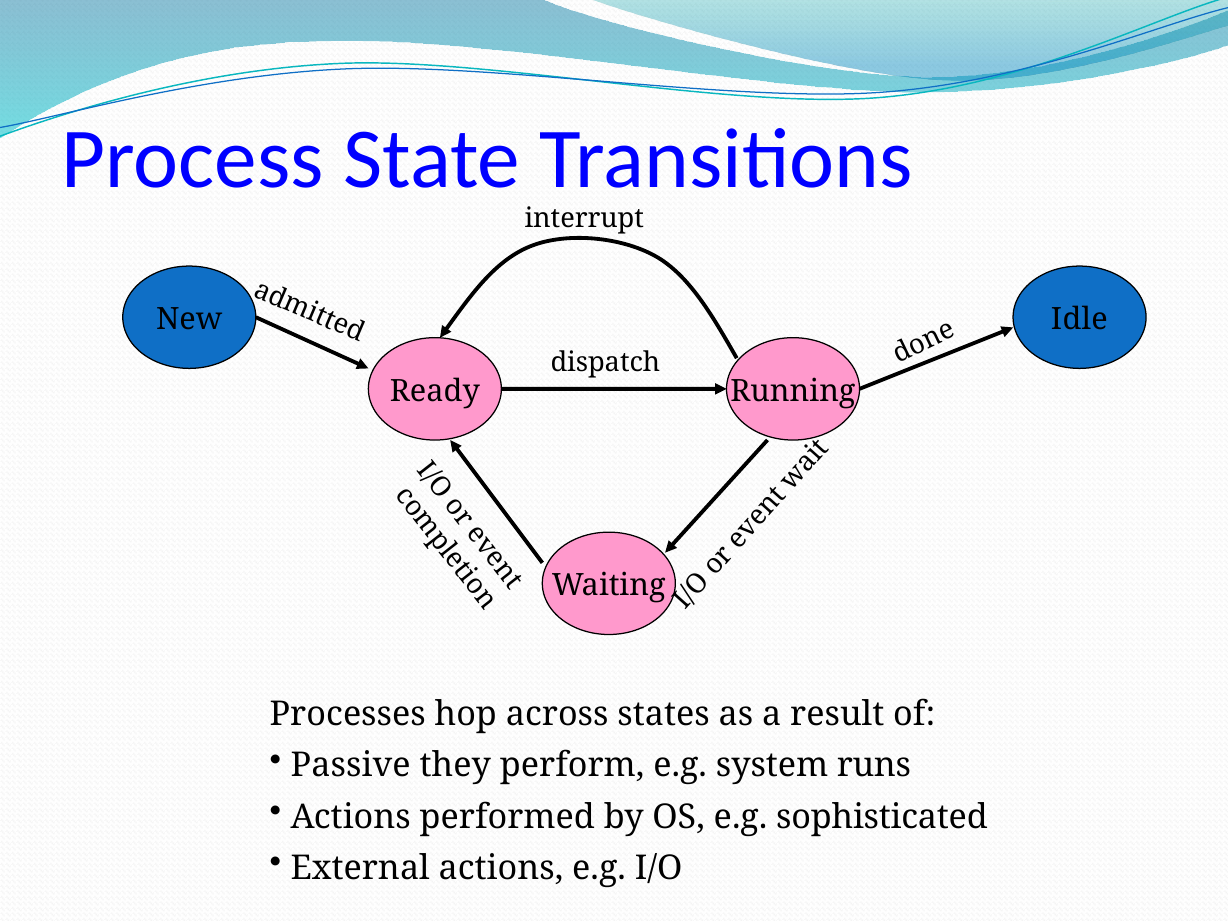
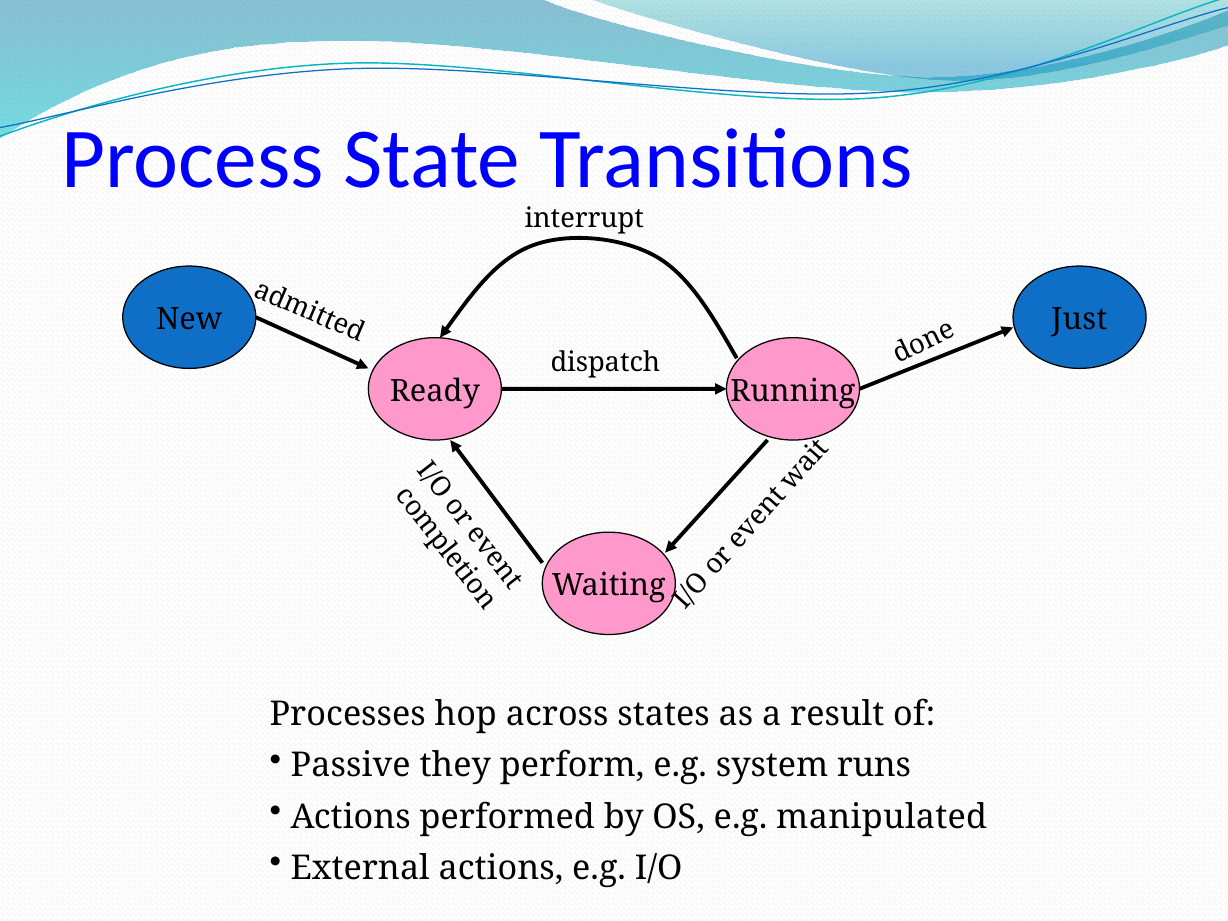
Idle: Idle -> Just (1079, 319)
sophisticated: sophisticated -> manipulated (882, 817)
